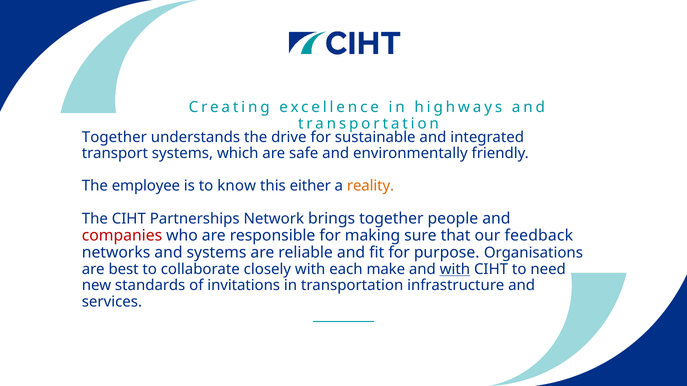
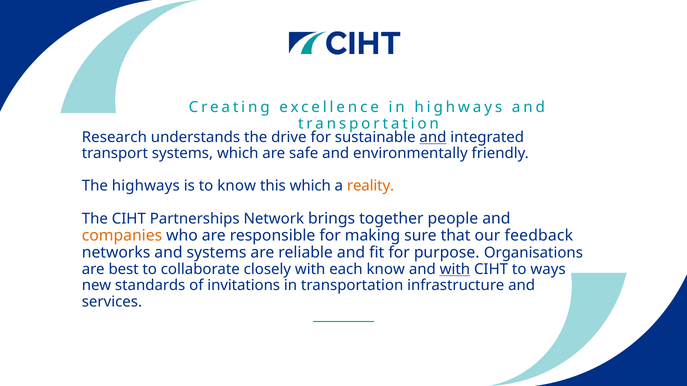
Together: Together -> Research (114, 137)
and underline: none -> present (433, 137)
The employee: employee -> highways (146, 186)
this either: either -> which (310, 186)
companies colour: red -> orange (122, 236)
each make: make -> know (386, 270)
need: need -> ways (548, 270)
